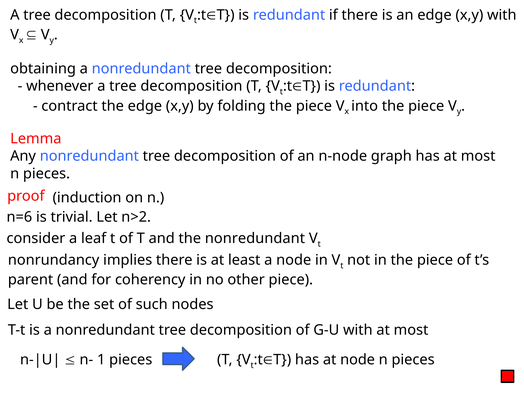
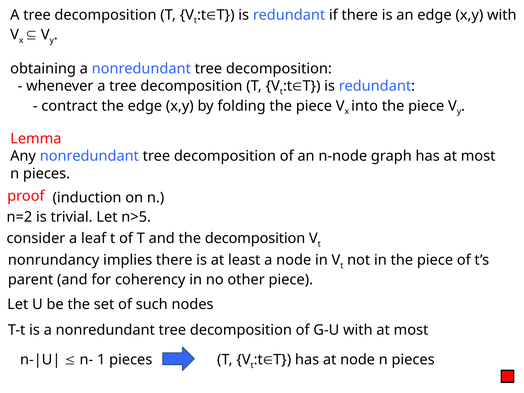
n=6: n=6 -> n=2 (19, 217)
n>2: n>2 -> n>5 (136, 217)
the nonredundant: nonredundant -> decomposition (255, 238)
